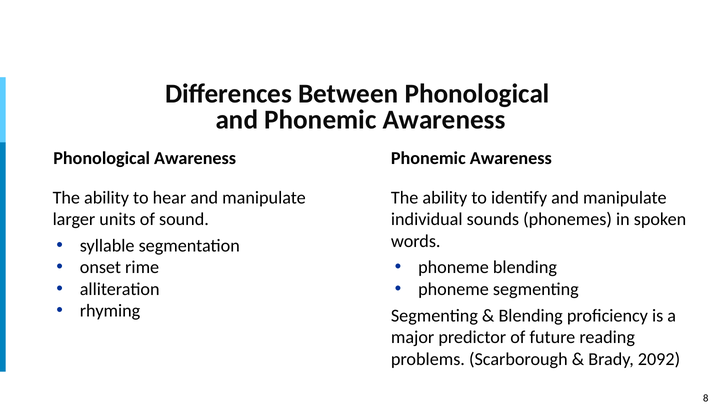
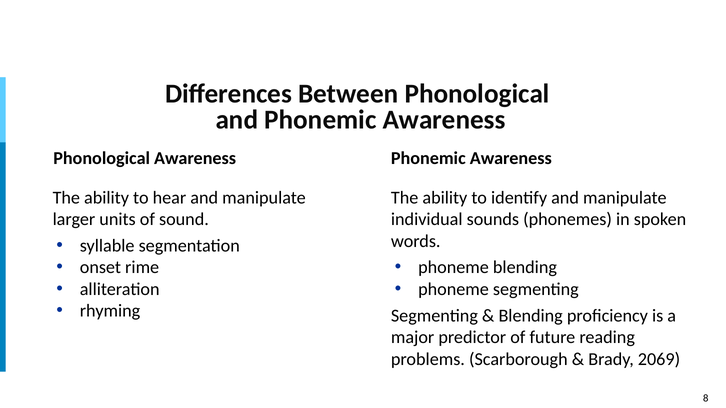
2092: 2092 -> 2069 (659, 359)
